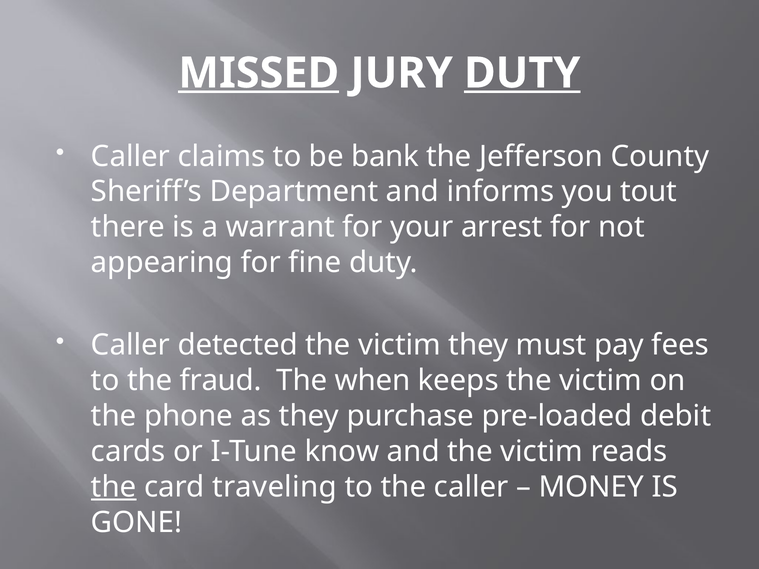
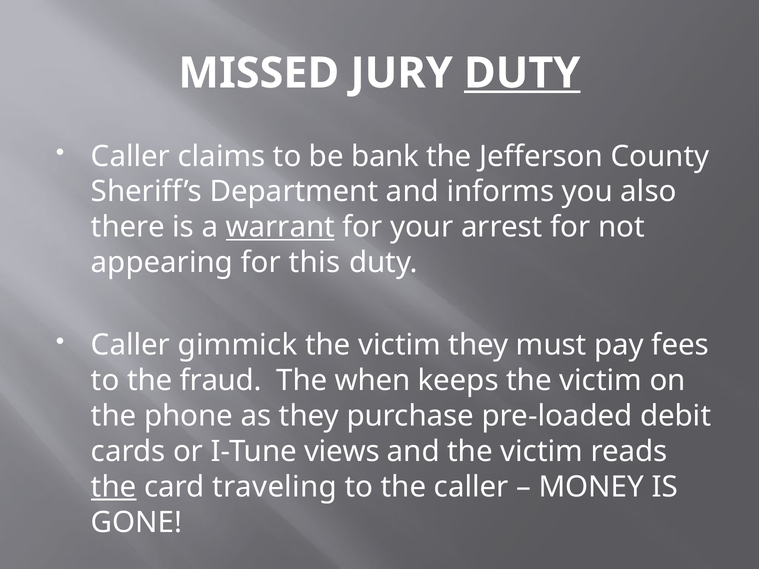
MISSED underline: present -> none (259, 73)
tout: tout -> also (648, 192)
warrant underline: none -> present (280, 227)
fine: fine -> this (315, 263)
detected: detected -> gimmick (238, 345)
know: know -> views (342, 452)
